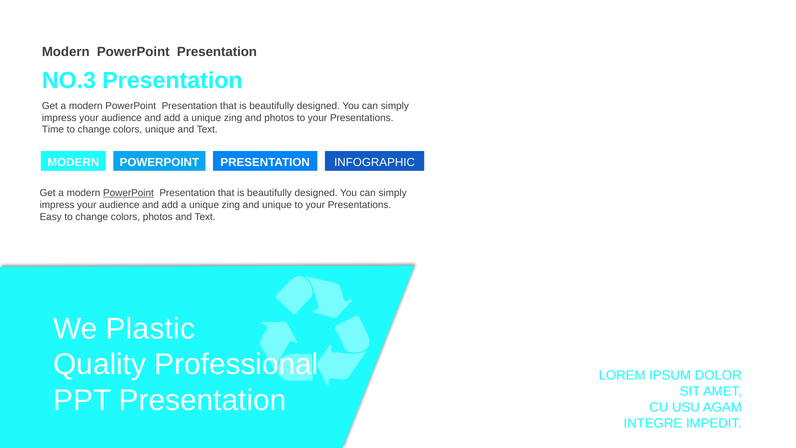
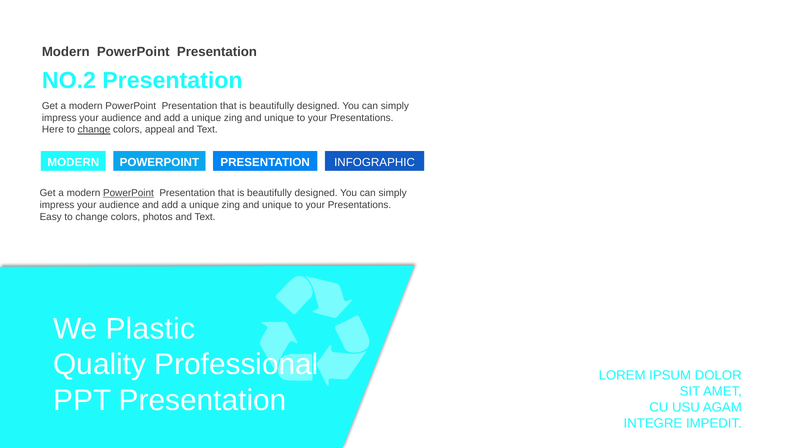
NO.3: NO.3 -> NO.2 (69, 80)
photos: photos -> unique (279, 118)
Time: Time -> Here (53, 130)
change underline: none -> present (94, 130)
colors unique: unique -> appeal (160, 130)
